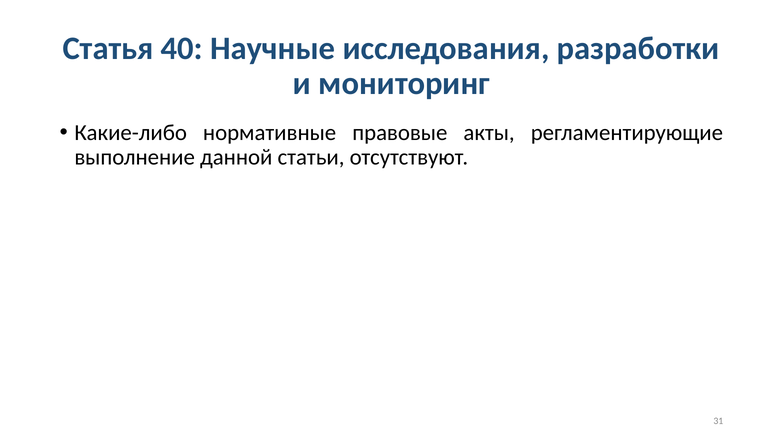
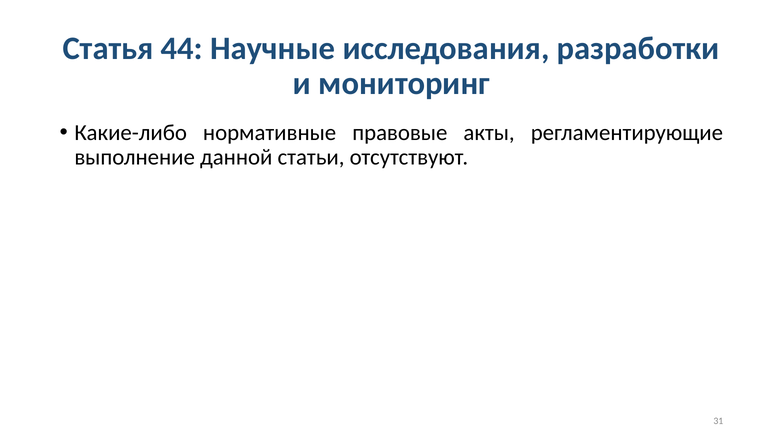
40: 40 -> 44 (182, 48)
